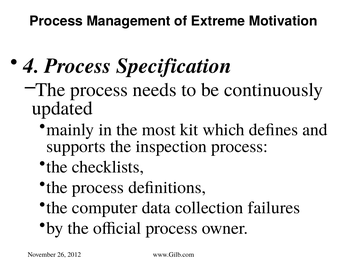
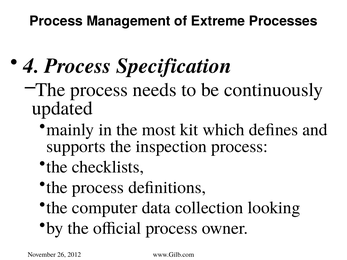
Motivation: Motivation -> Processes (283, 21)
failures: failures -> looking (274, 208)
